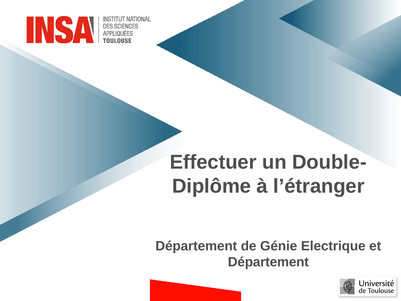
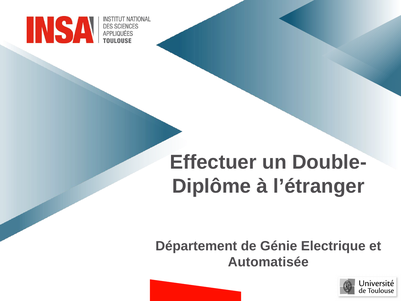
Département: Département -> Automatisée (268, 262)
